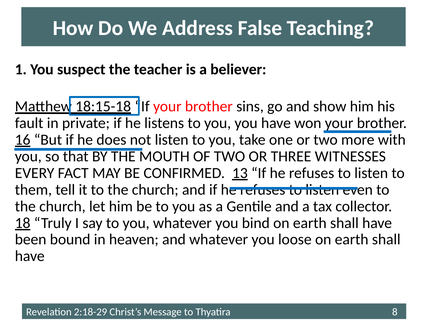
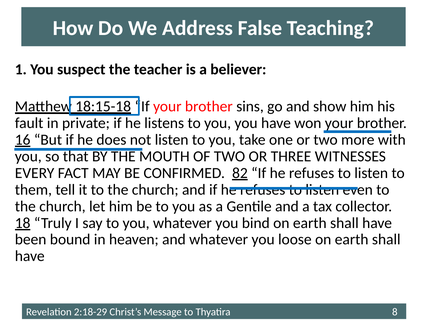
13: 13 -> 82 (240, 173)
